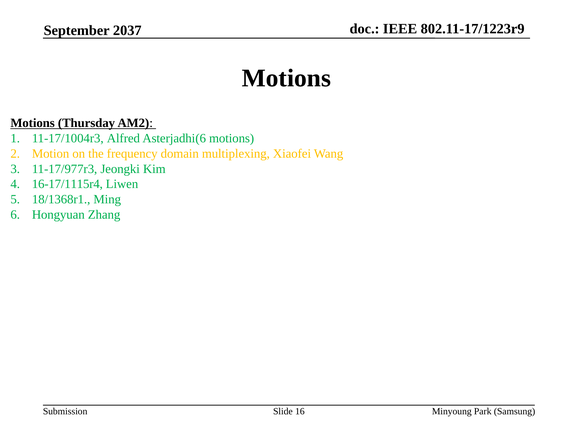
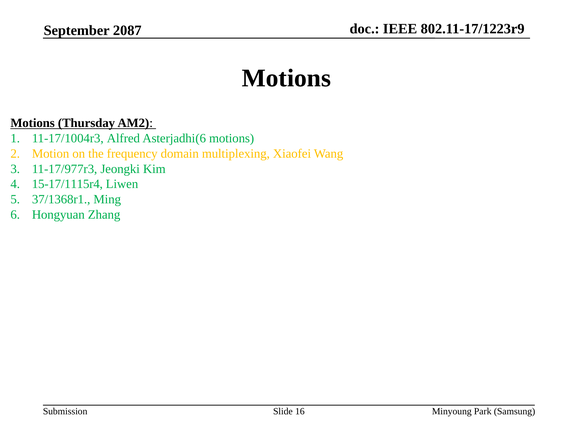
2037: 2037 -> 2087 (127, 31)
16-17/1115r4: 16-17/1115r4 -> 15-17/1115r4 (67, 184)
18/1368r1: 18/1368r1 -> 37/1368r1 (61, 200)
